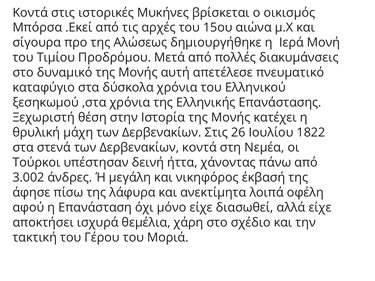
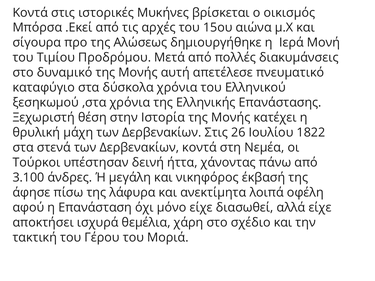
3.002: 3.002 -> 3.100 (28, 178)
